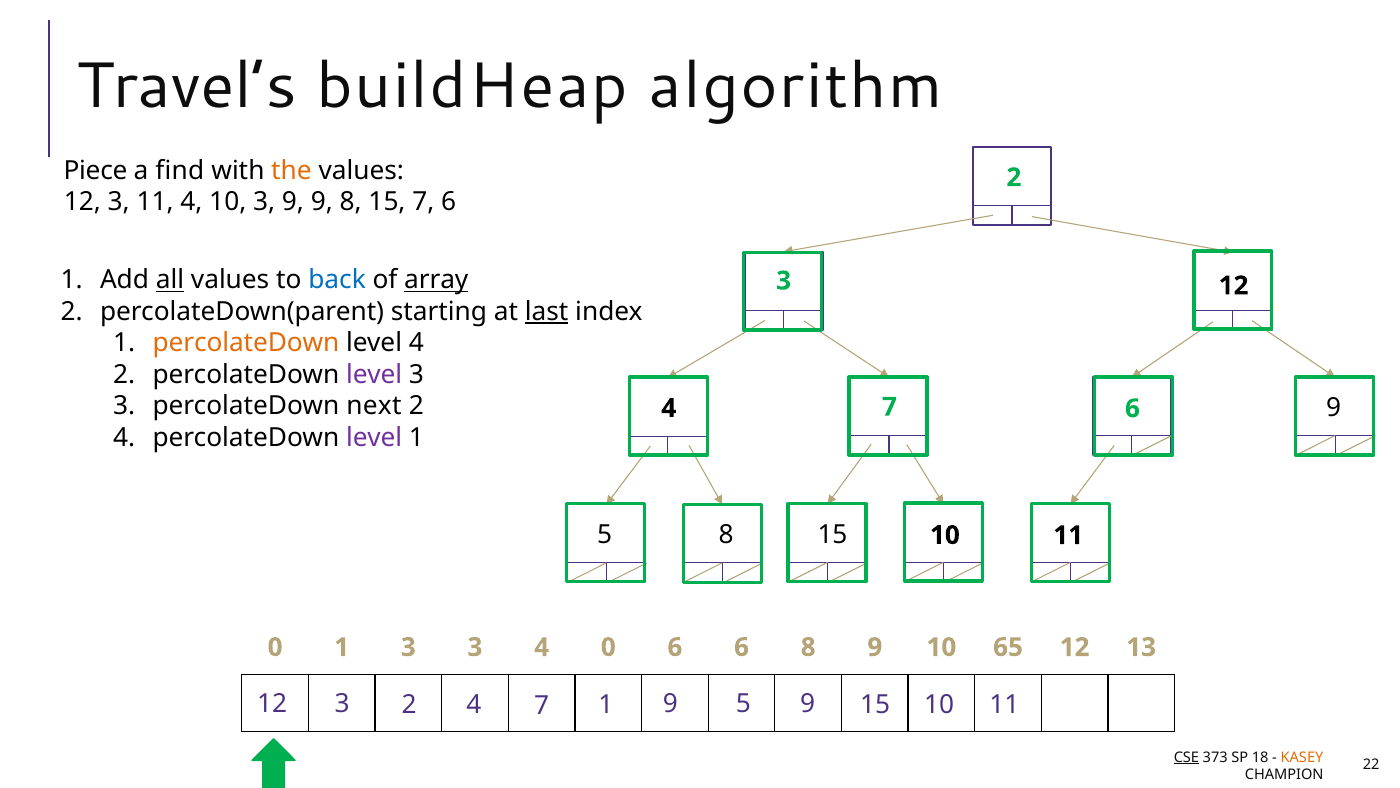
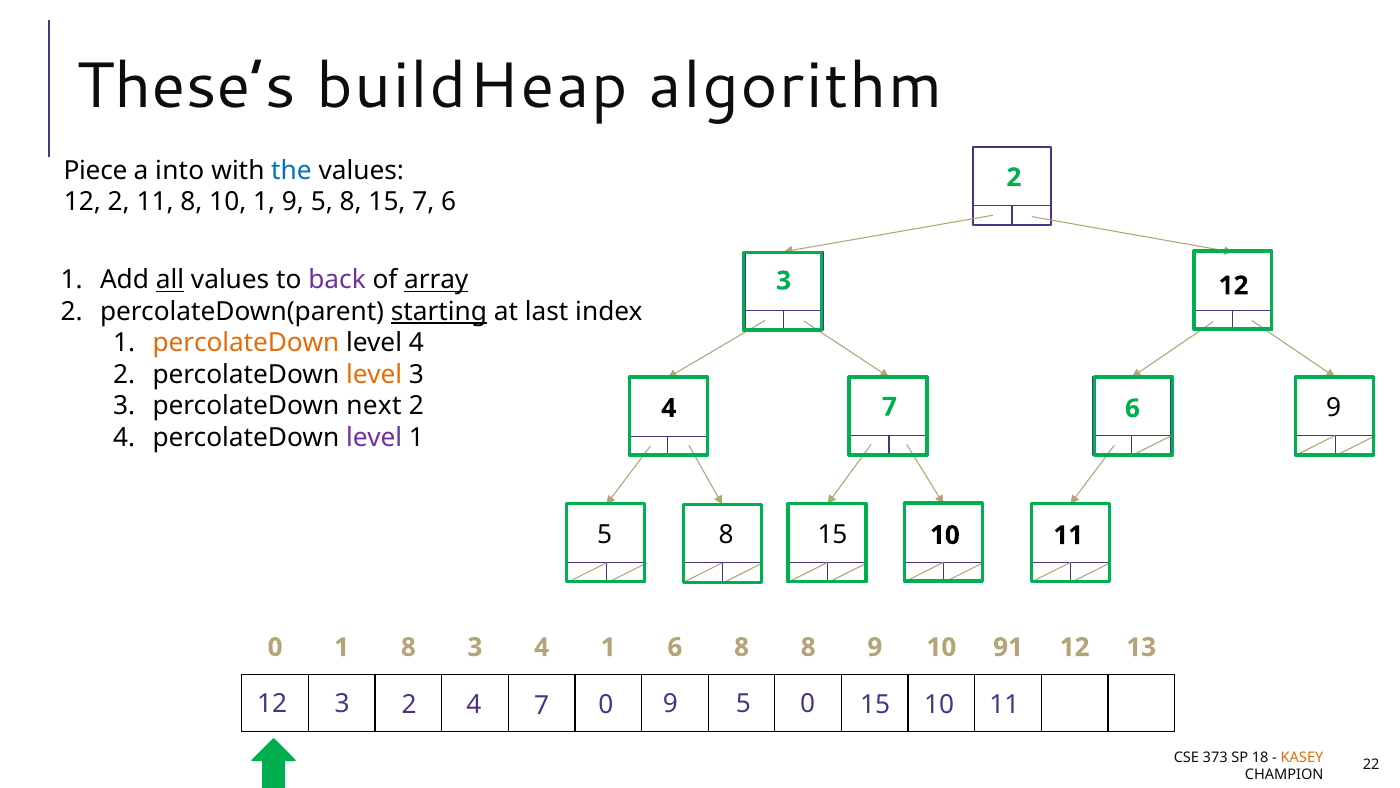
Travel’s: Travel’s -> These’s (186, 86)
find: find -> into (180, 171)
the colour: orange -> blue (291, 171)
12 3: 3 -> 2 (119, 202)
11 4: 4 -> 8 (191, 202)
10 3: 3 -> 1 (264, 202)
9 9: 9 -> 5 (322, 202)
back colour: blue -> purple (337, 280)
starting underline: none -> present (439, 311)
last underline: present -> none (547, 311)
level colour: purple -> orange (374, 374)
1 3: 3 -> 8 (408, 647)
4 0: 0 -> 1 (608, 647)
6 6: 6 -> 8 (742, 647)
65: 65 -> 91 (1008, 647)
5 9: 9 -> 0 (808, 703)
7 1: 1 -> 0 (606, 705)
CSE underline: present -> none (1186, 757)
